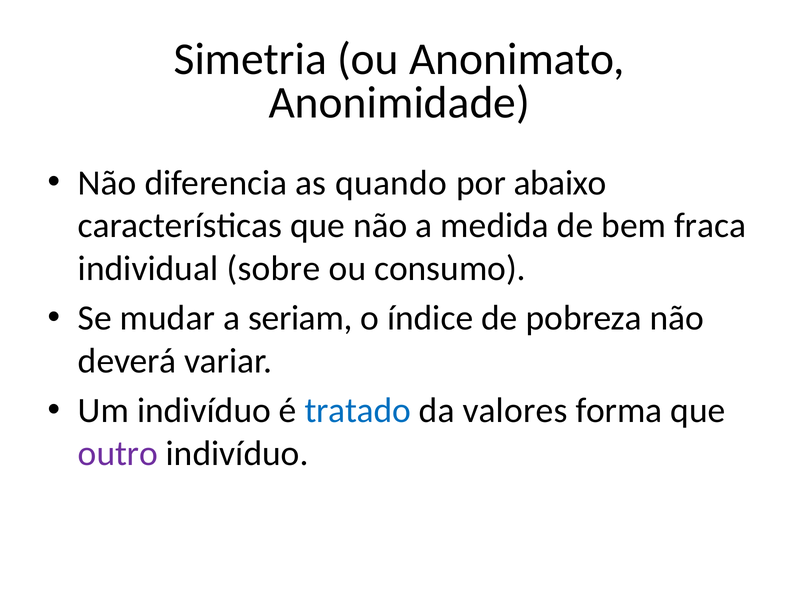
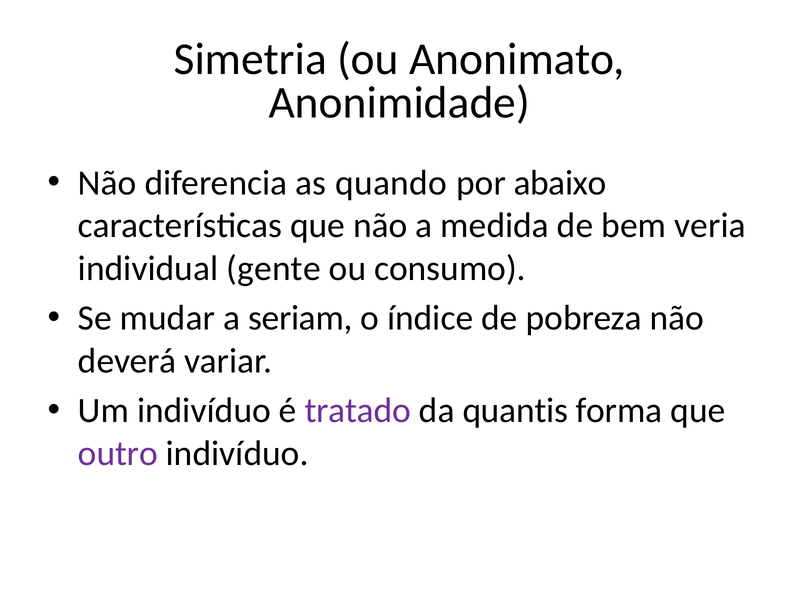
fraca: fraca -> veria (710, 225)
sobre: sobre -> gente (273, 268)
tratado colour: blue -> purple (358, 410)
valores: valores -> quantis (515, 410)
